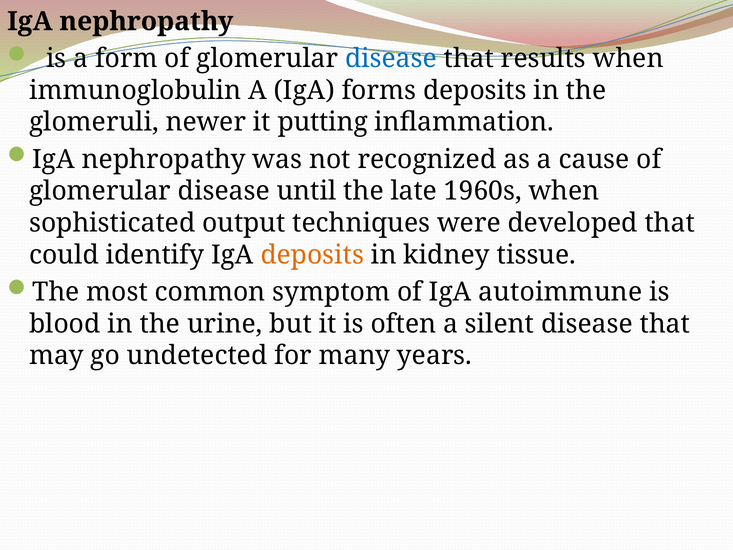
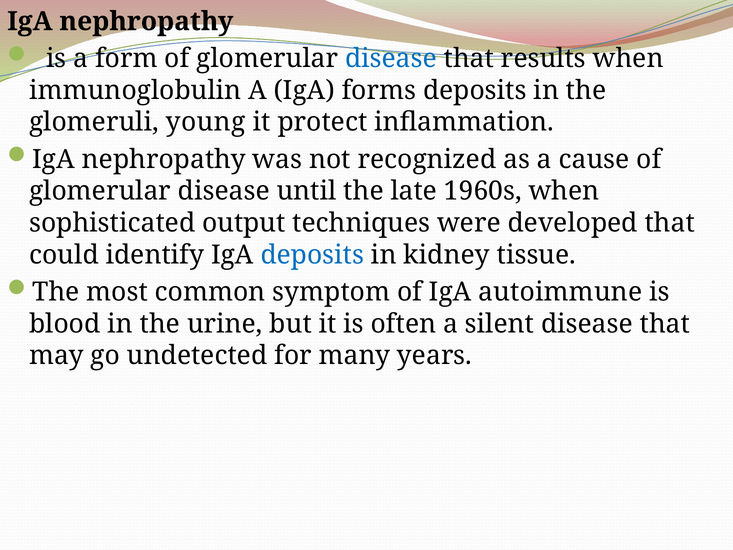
newer: newer -> young (206, 122)
putting: putting -> protect (323, 122)
deposits colour: orange -> blue (312, 255)
